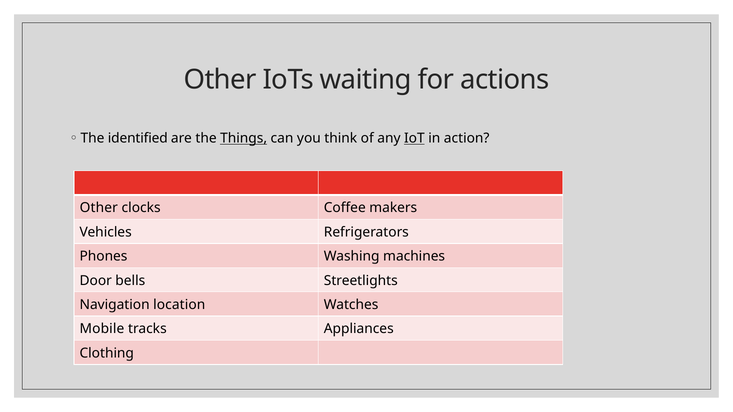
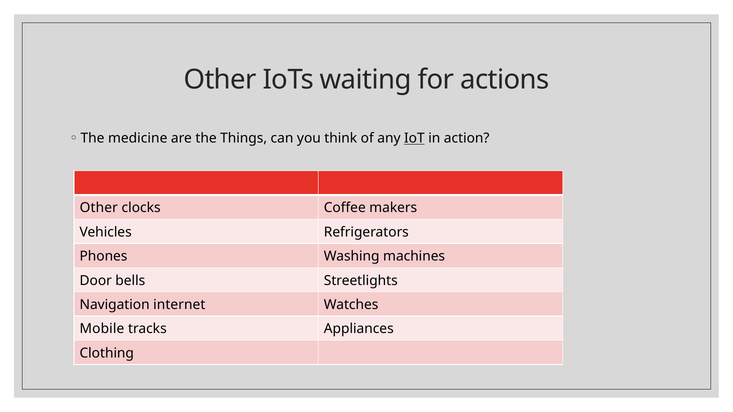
identified: identified -> medicine (138, 138)
Things underline: present -> none (244, 138)
location: location -> internet (179, 305)
